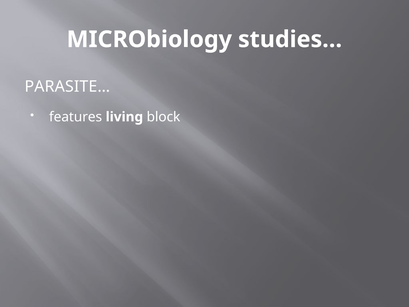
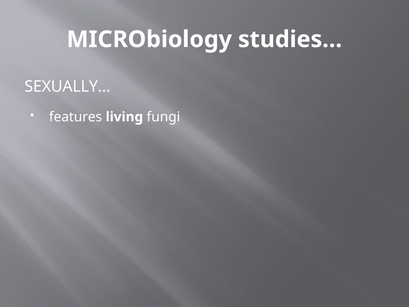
PARASITE…: PARASITE… -> SEXUALLY… (67, 87)
block: block -> fungi (163, 117)
